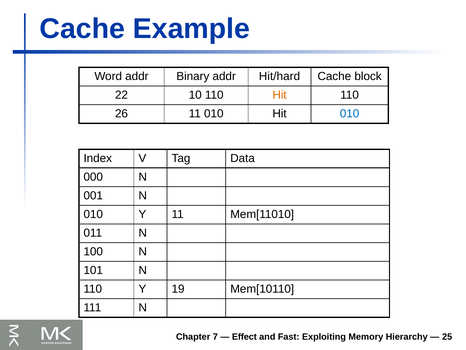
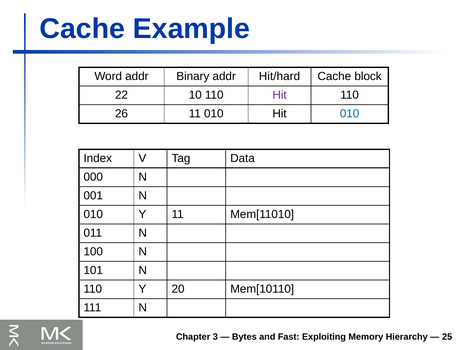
Hit colour: orange -> purple (280, 95)
19: 19 -> 20 (178, 289)
7: 7 -> 3 (215, 336)
Effect: Effect -> Bytes (244, 336)
